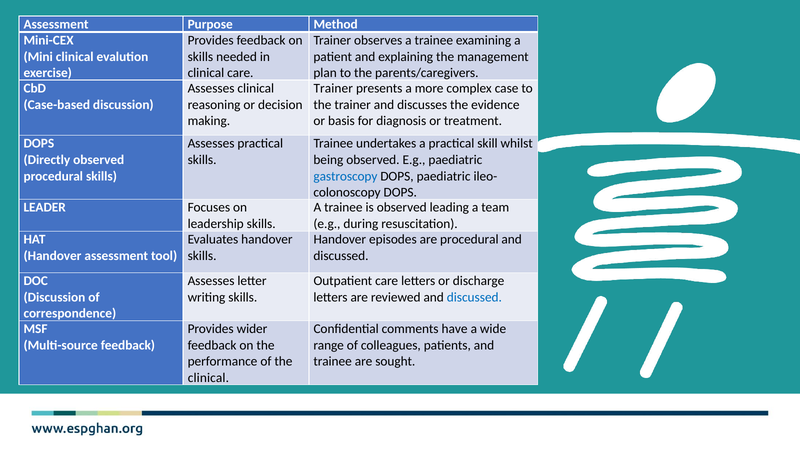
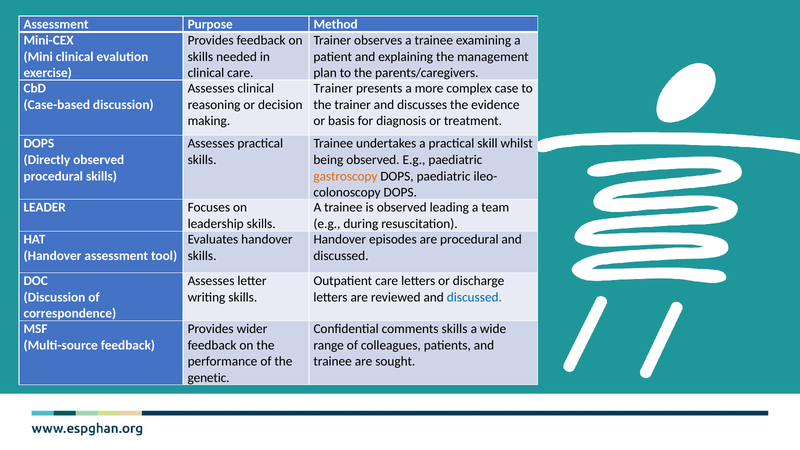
gastroscopy colour: blue -> orange (345, 176)
comments have: have -> skills (455, 329)
clinical: clinical -> genetic (209, 378)
